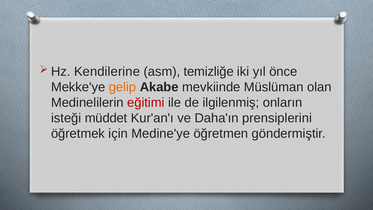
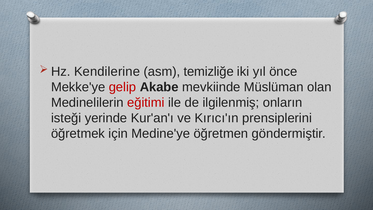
gelip colour: orange -> red (122, 87)
müddet: müddet -> yerinde (106, 118)
Daha'ın: Daha'ın -> Kırıcı'ın (217, 118)
